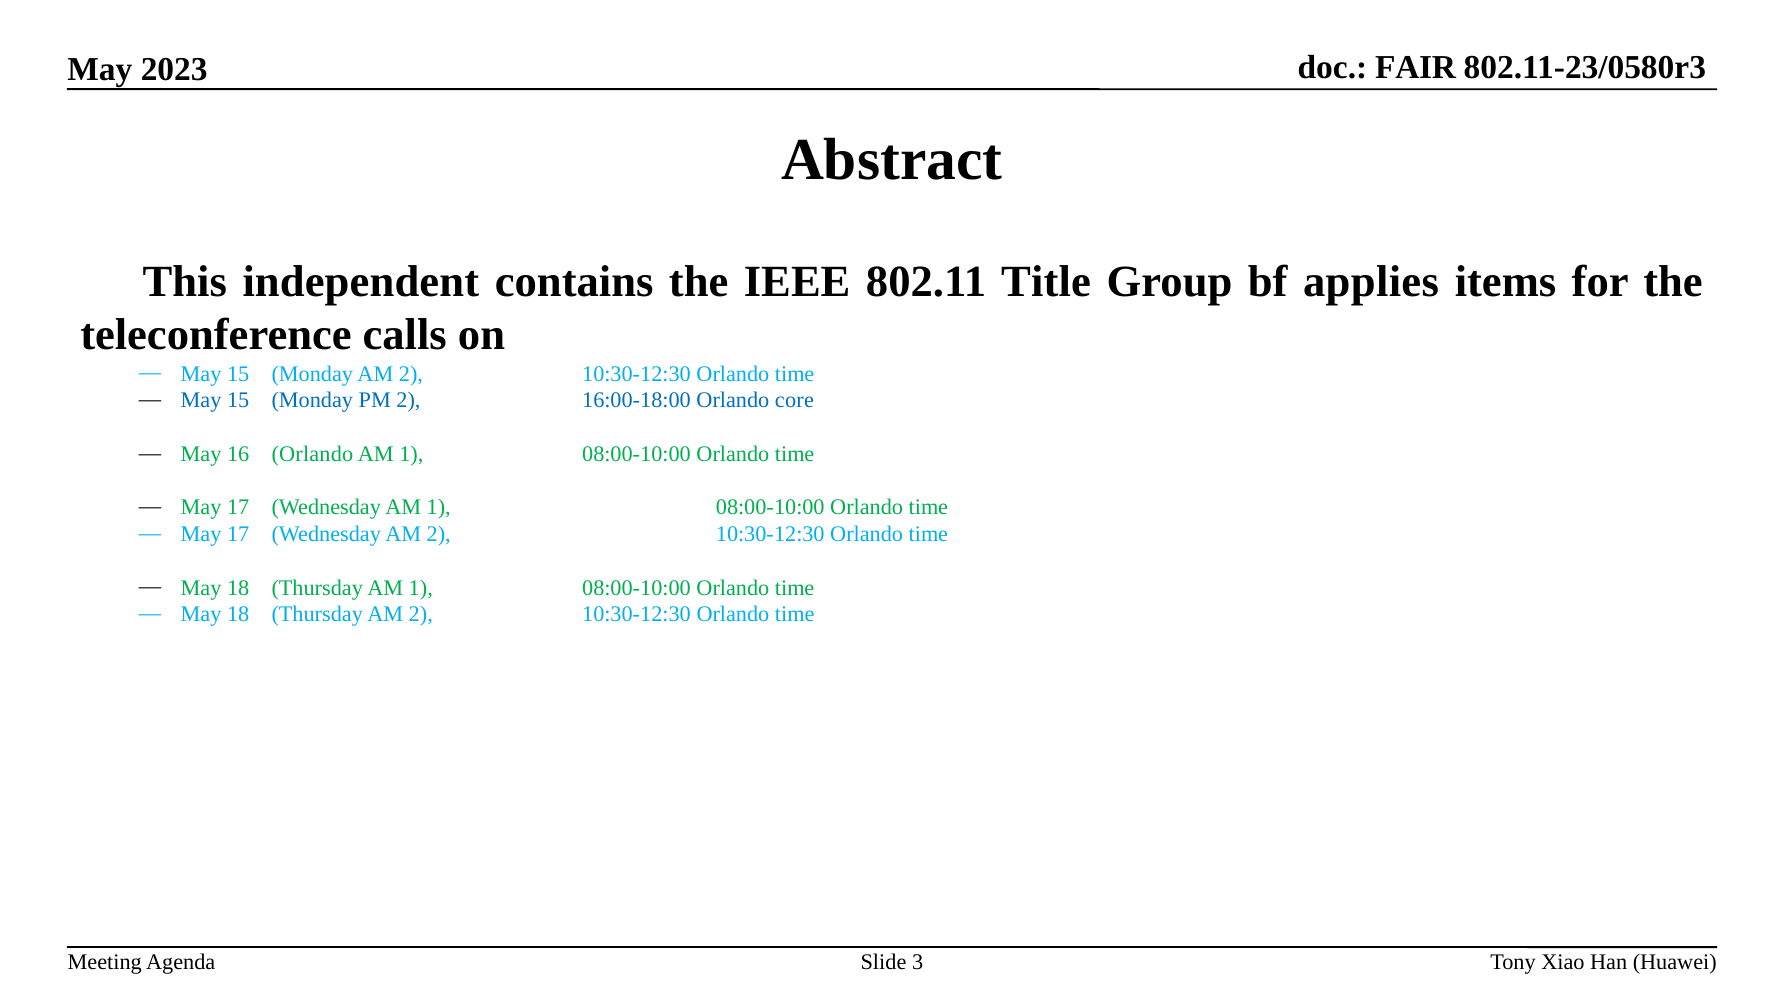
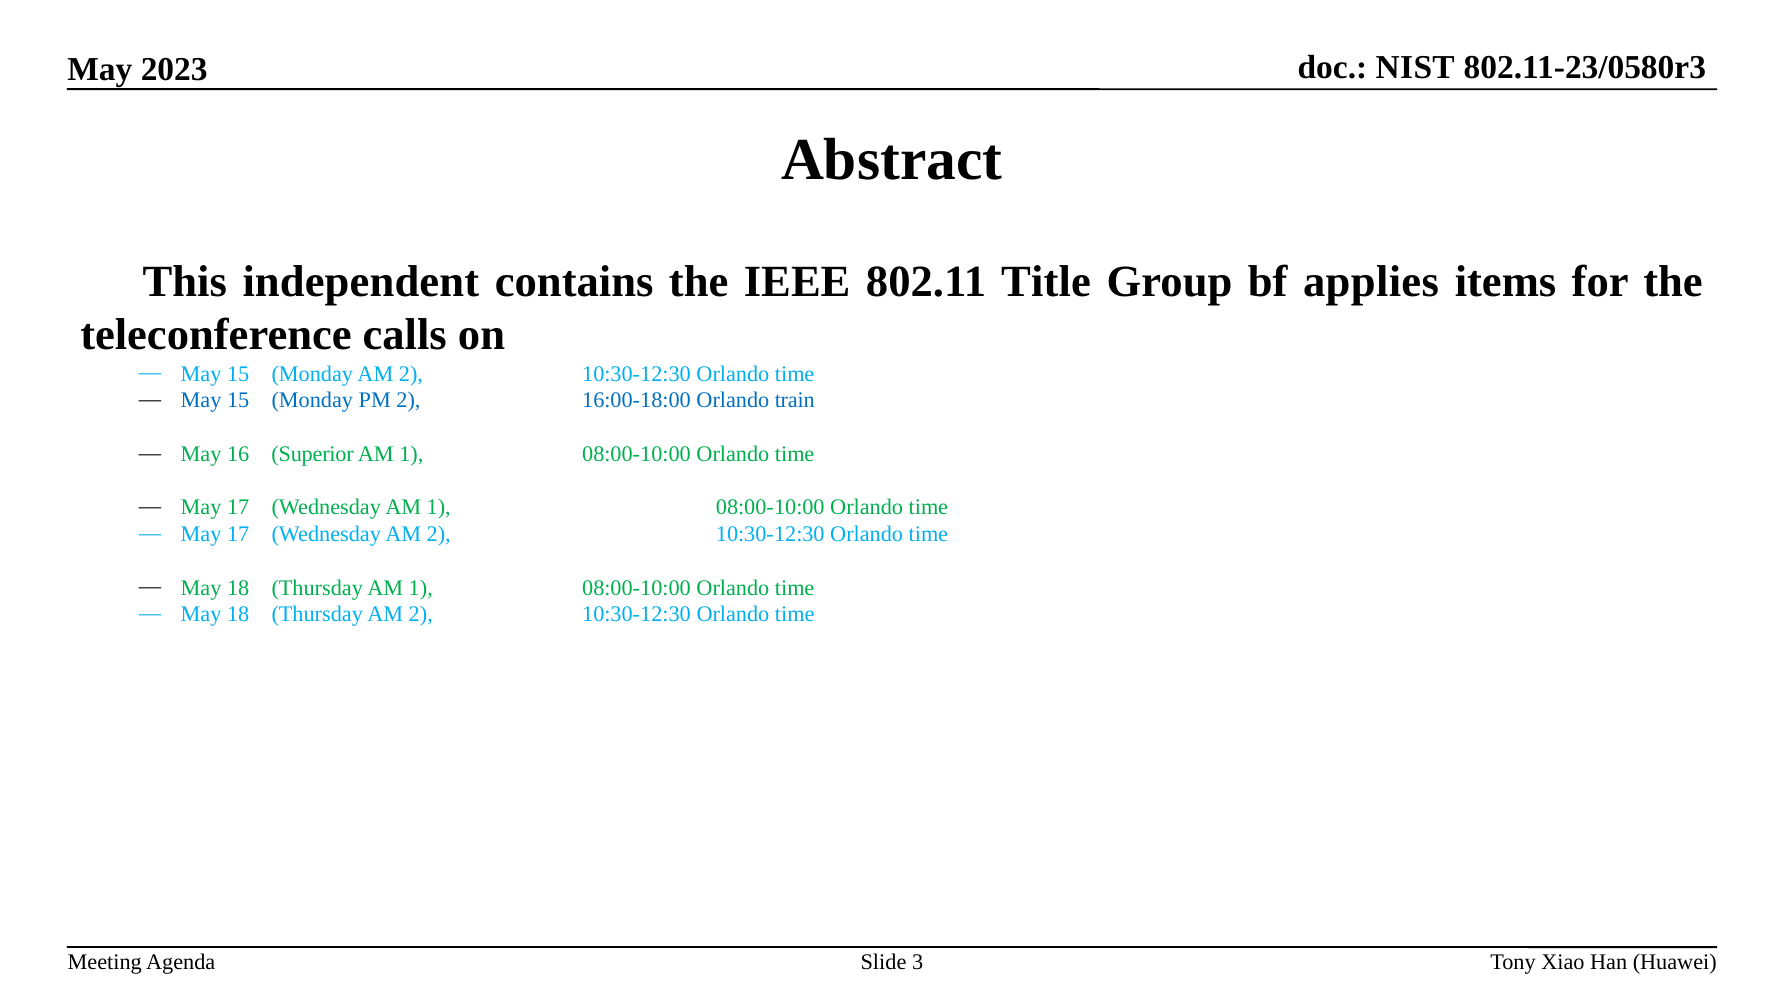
FAIR: FAIR -> NIST (1415, 67)
core: core -> train (795, 401)
16 Orlando: Orlando -> Superior (313, 454)
